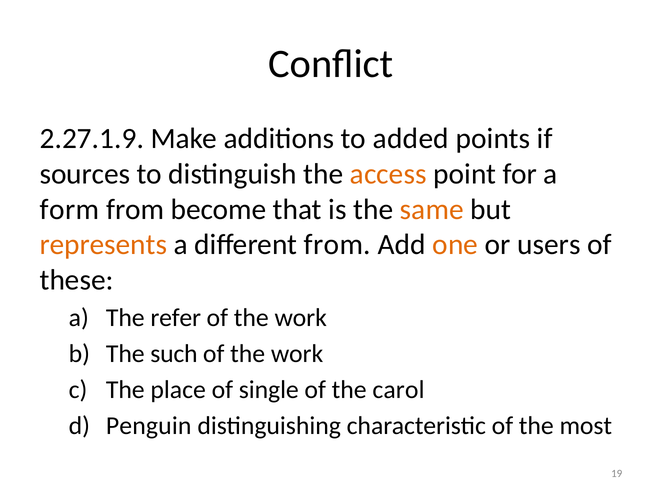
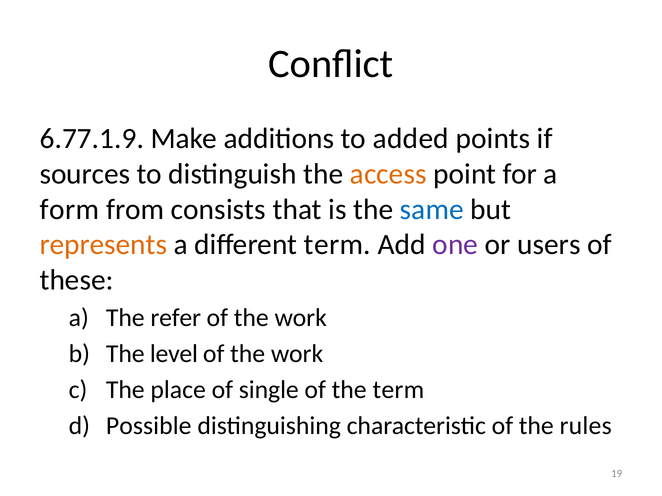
2.27.1.9: 2.27.1.9 -> 6.77.1.9 (92, 139)
become: become -> consists (218, 210)
same colour: orange -> blue (432, 210)
different from: from -> term (337, 245)
one colour: orange -> purple (455, 245)
such: such -> level (174, 354)
the carol: carol -> term (398, 390)
Penguin: Penguin -> Possible (149, 426)
most: most -> rules (586, 426)
